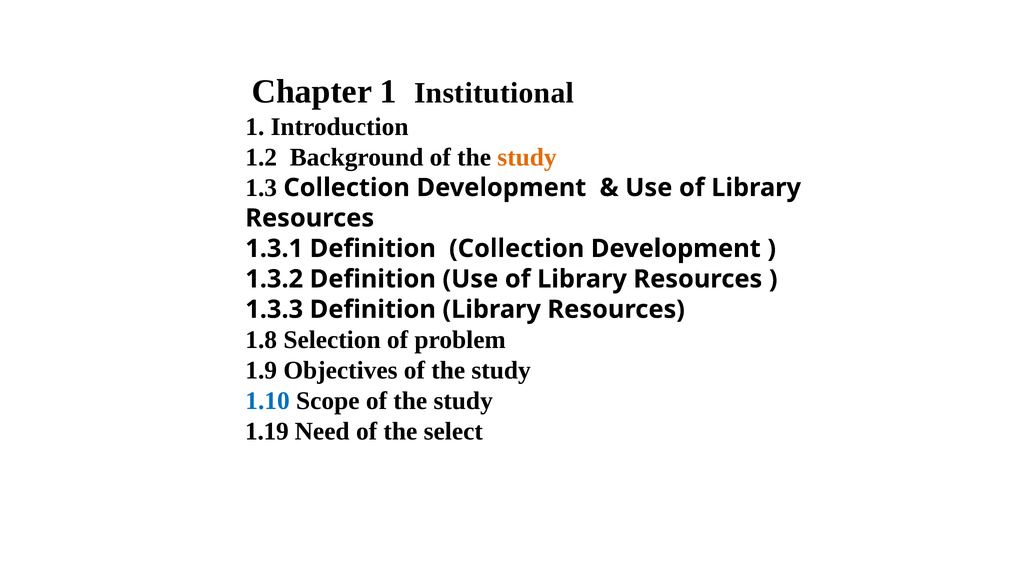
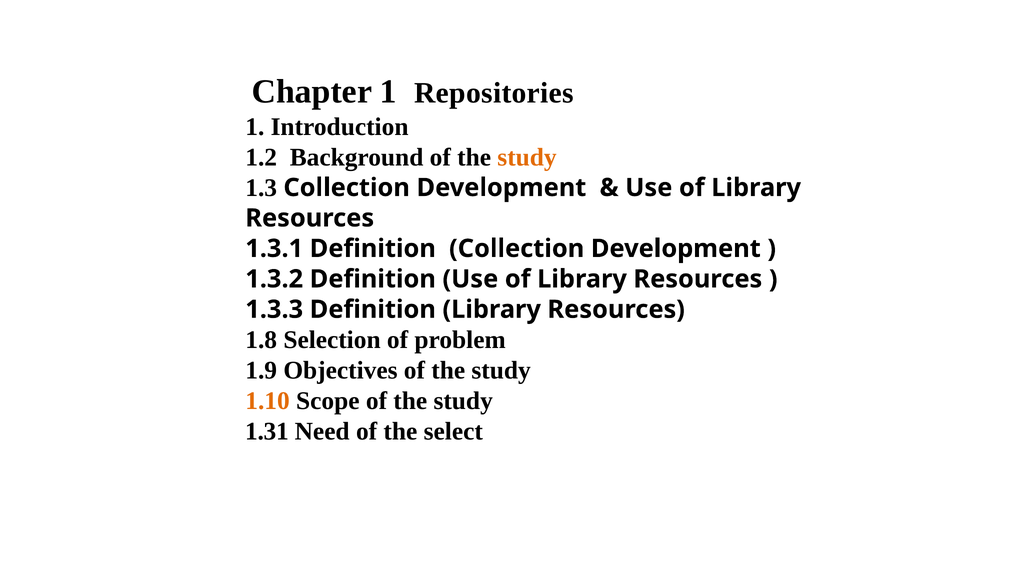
Institutional: Institutional -> Repositories (494, 93)
1.10 colour: blue -> orange (268, 401)
1.19: 1.19 -> 1.31 (267, 432)
